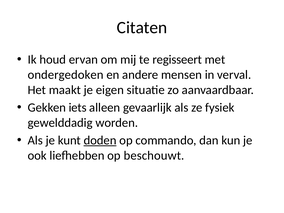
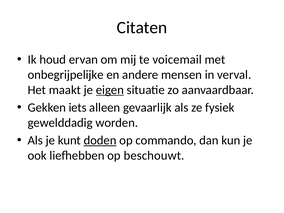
regisseert: regisseert -> voicemail (177, 60)
ondergedoken: ondergedoken -> onbegrijpelijke (66, 75)
eigen underline: none -> present (110, 90)
